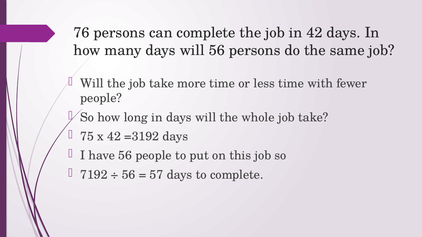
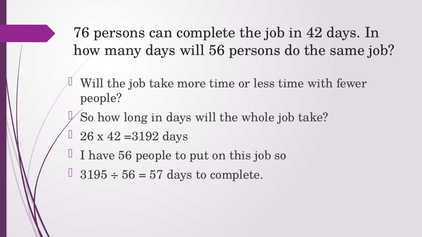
75: 75 -> 26 (87, 137)
7192: 7192 -> 3195 (94, 175)
